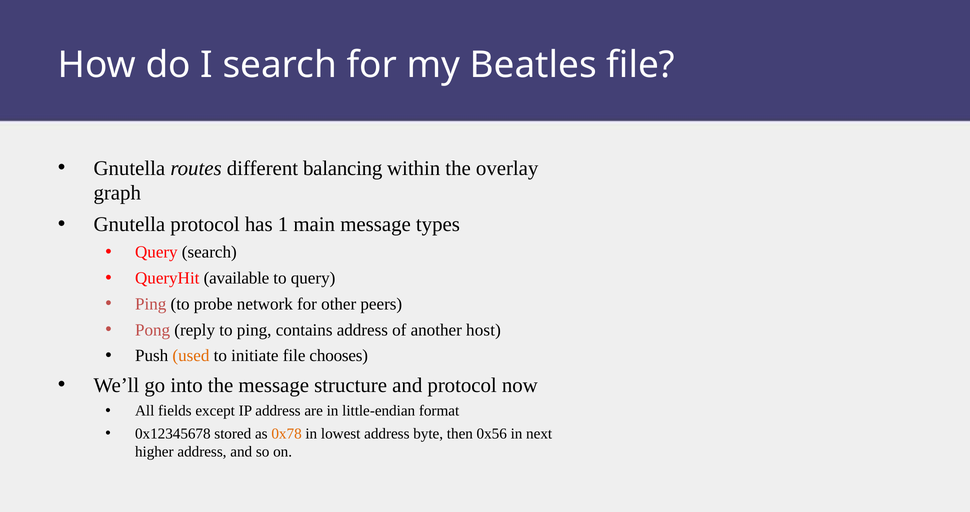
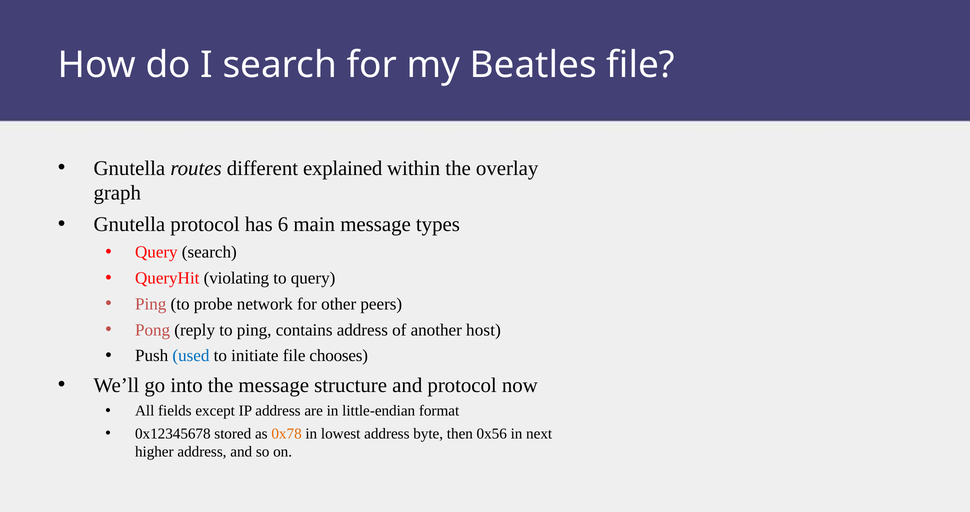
balancing: balancing -> explained (343, 168)
1: 1 -> 6 (283, 225)
available: available -> violating (236, 278)
used colour: orange -> blue (191, 356)
